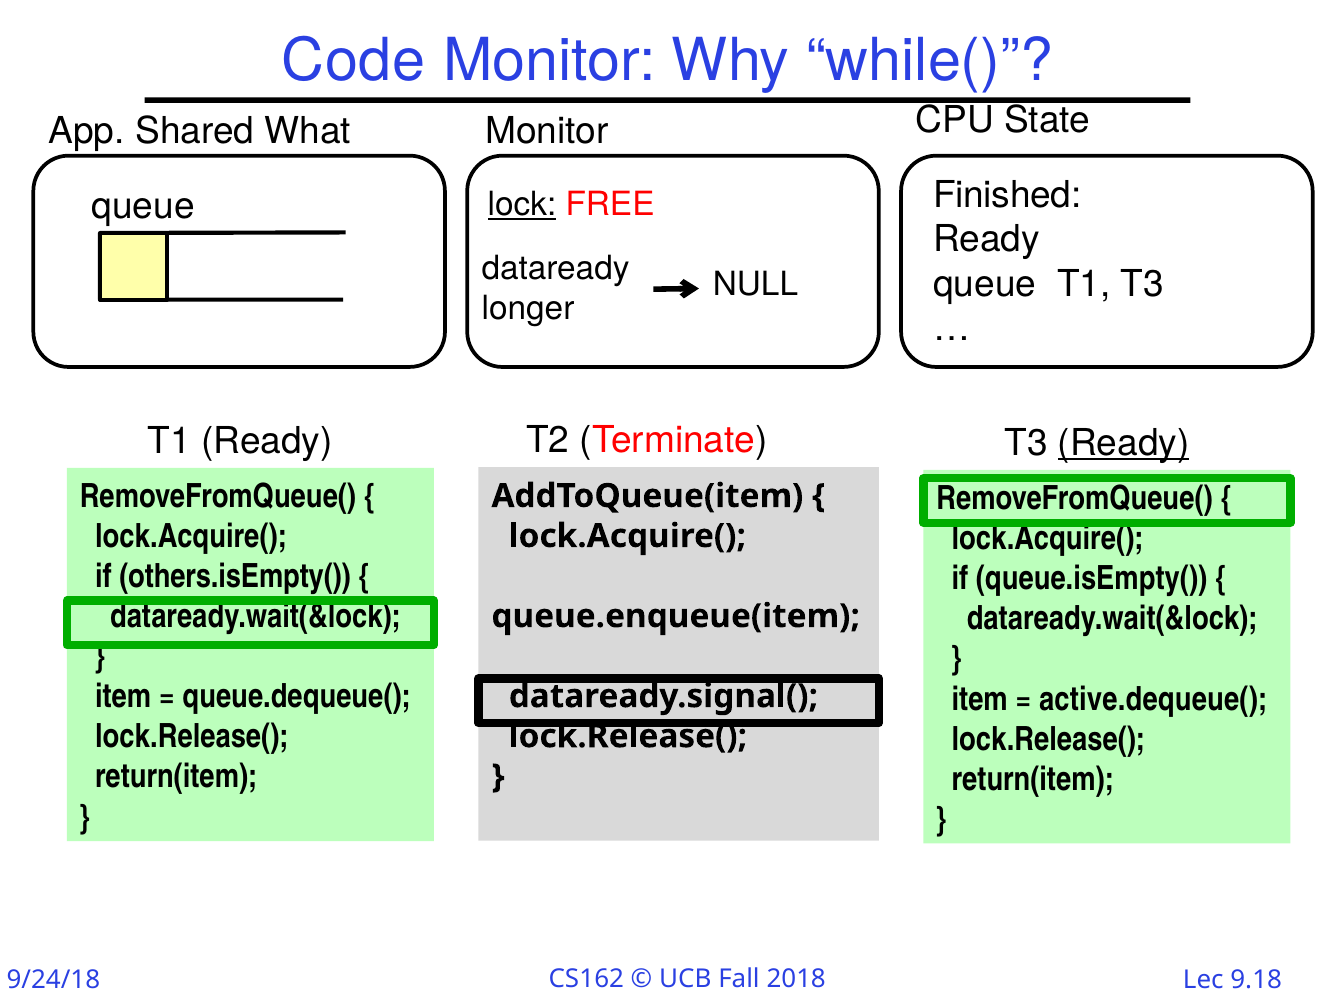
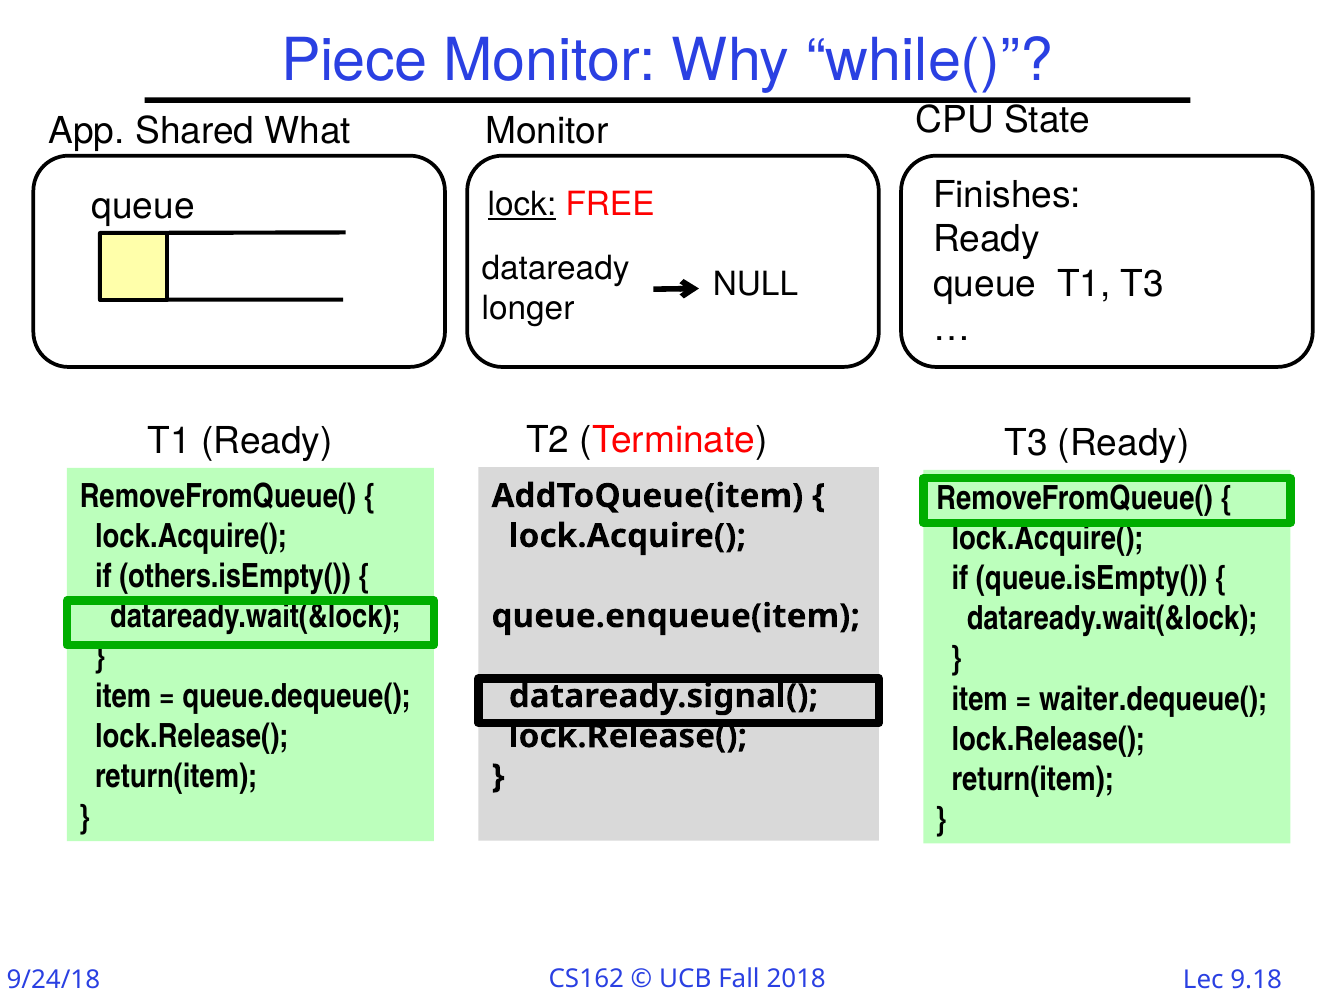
Code: Code -> Piece (354, 61)
Finished: Finished -> Finishes (1007, 195)
Ready underline: present -> none (1124, 443)
active.dequeue(: active.dequeue( -> waiter.dequeue( (1153, 699)
